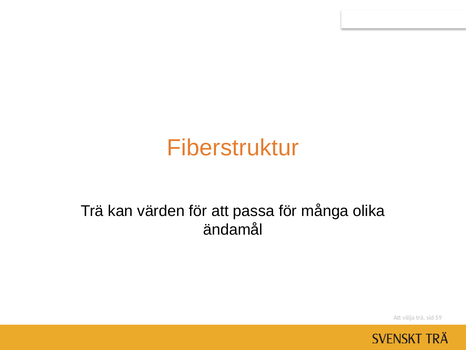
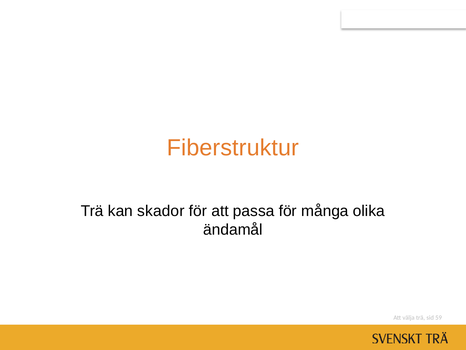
värden: värden -> skador (161, 211)
